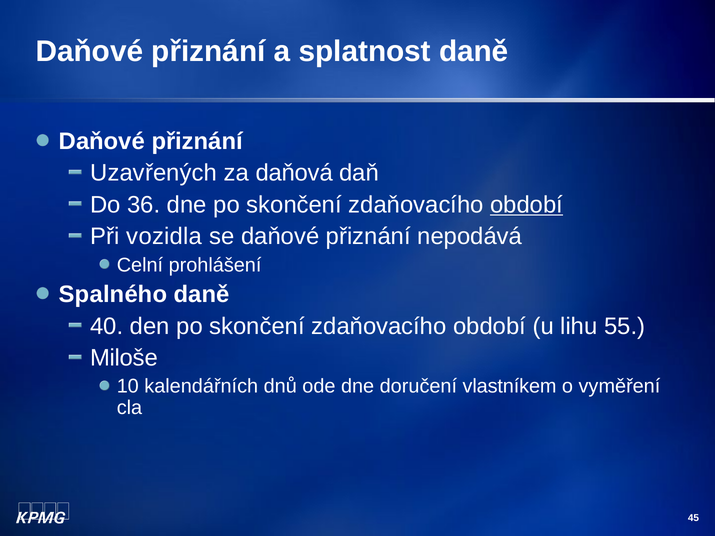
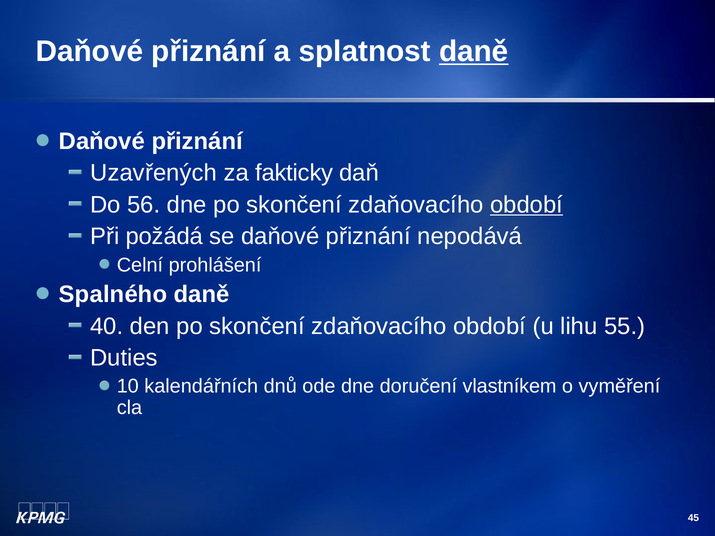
daně underline: none -> present (474, 51)
daňová: daňová -> fakticky (294, 173)
36: 36 -> 56 (144, 205)
vozidla: vozidla -> požádá (164, 237)
Miloše: Miloše -> Duties (124, 358)
